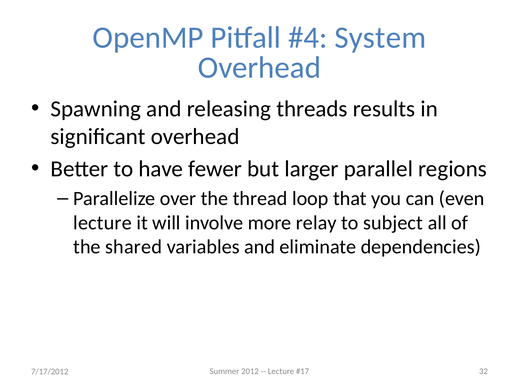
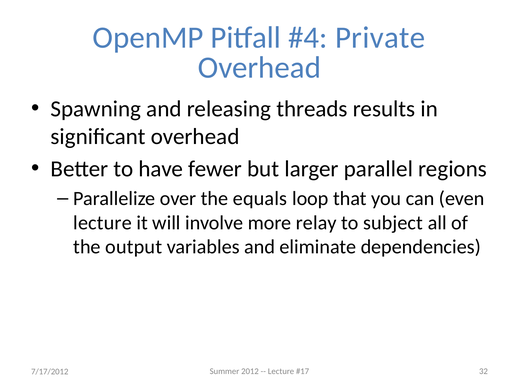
System: System -> Private (380, 38)
thread: thread -> equals (260, 199)
shared: shared -> output (134, 247)
